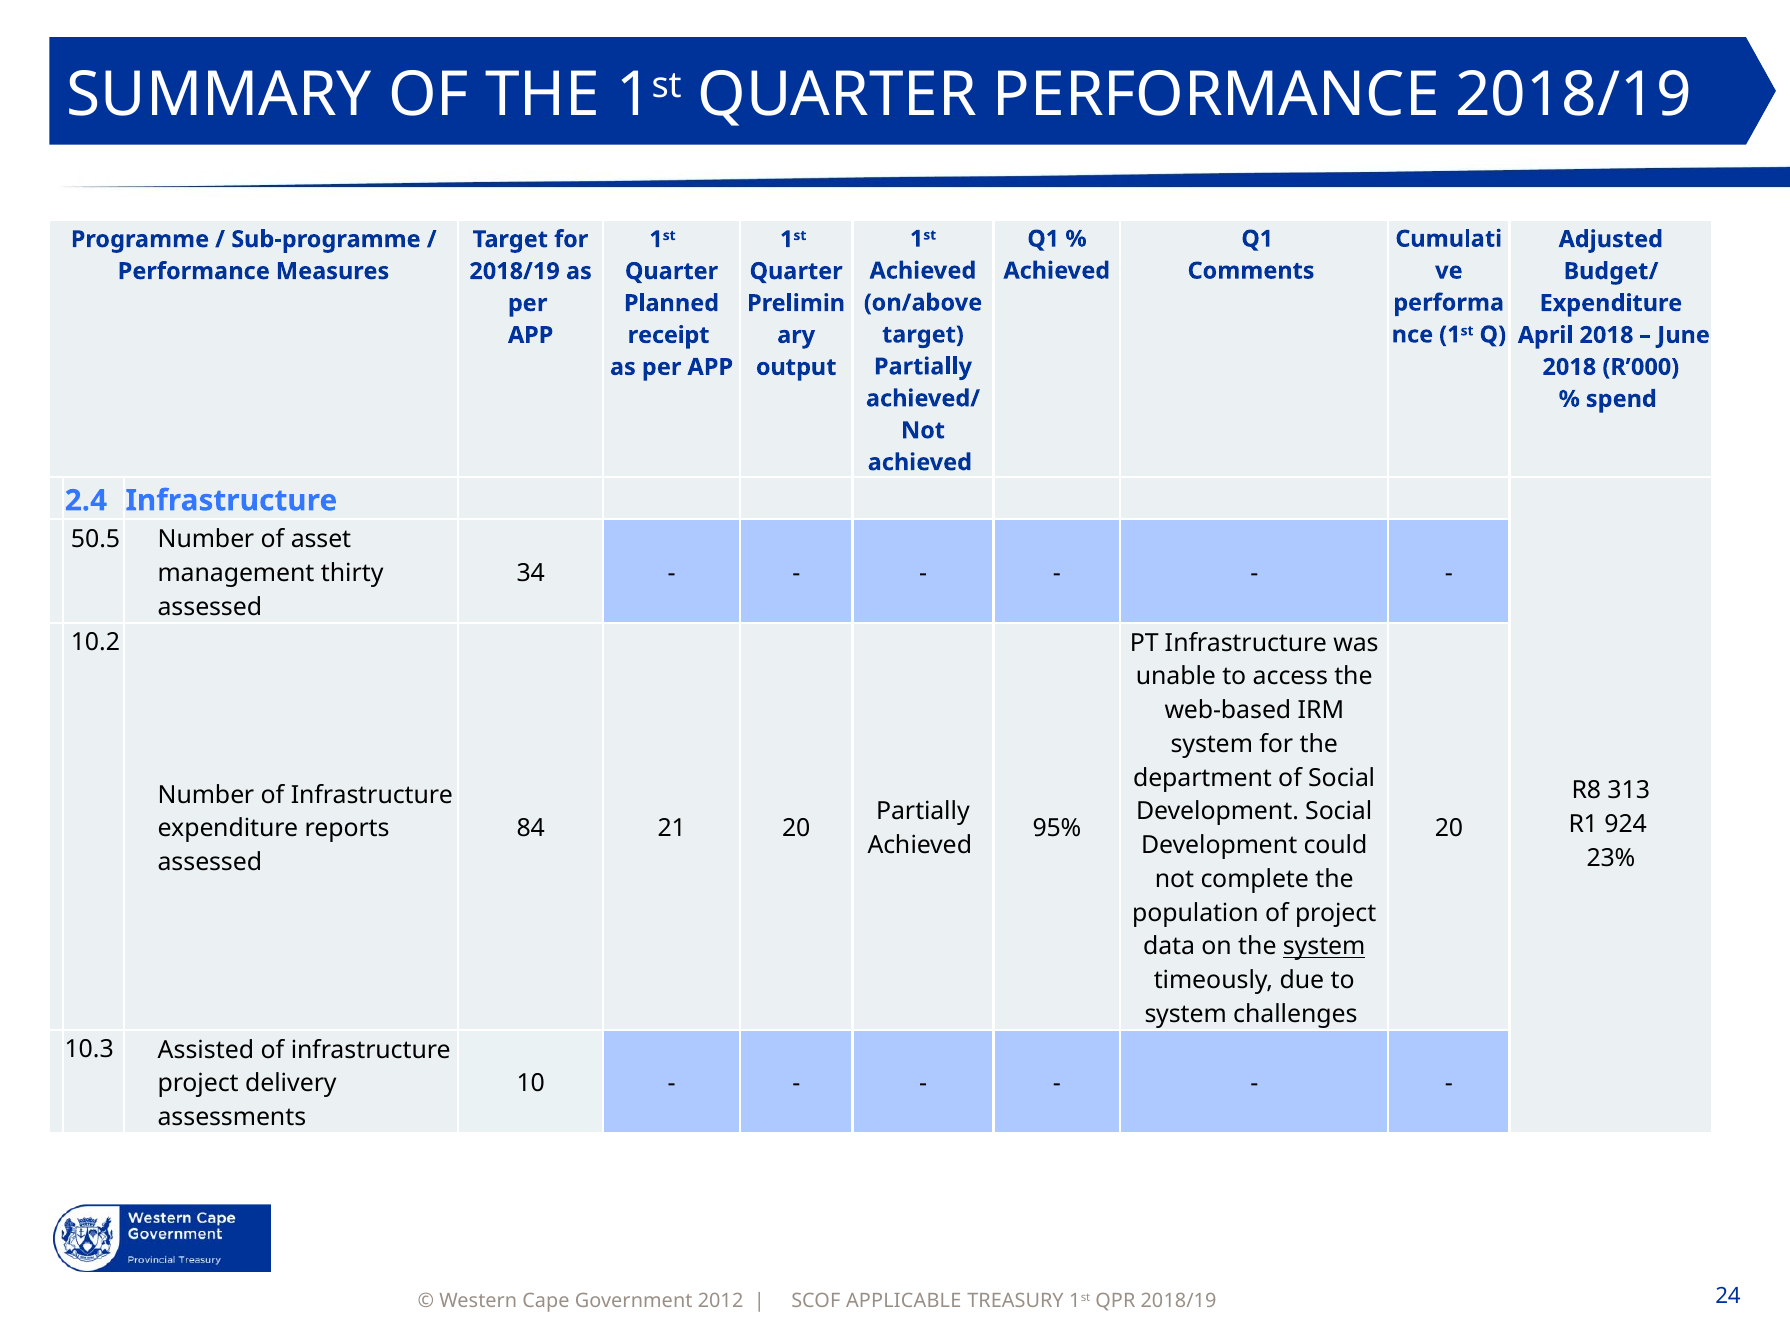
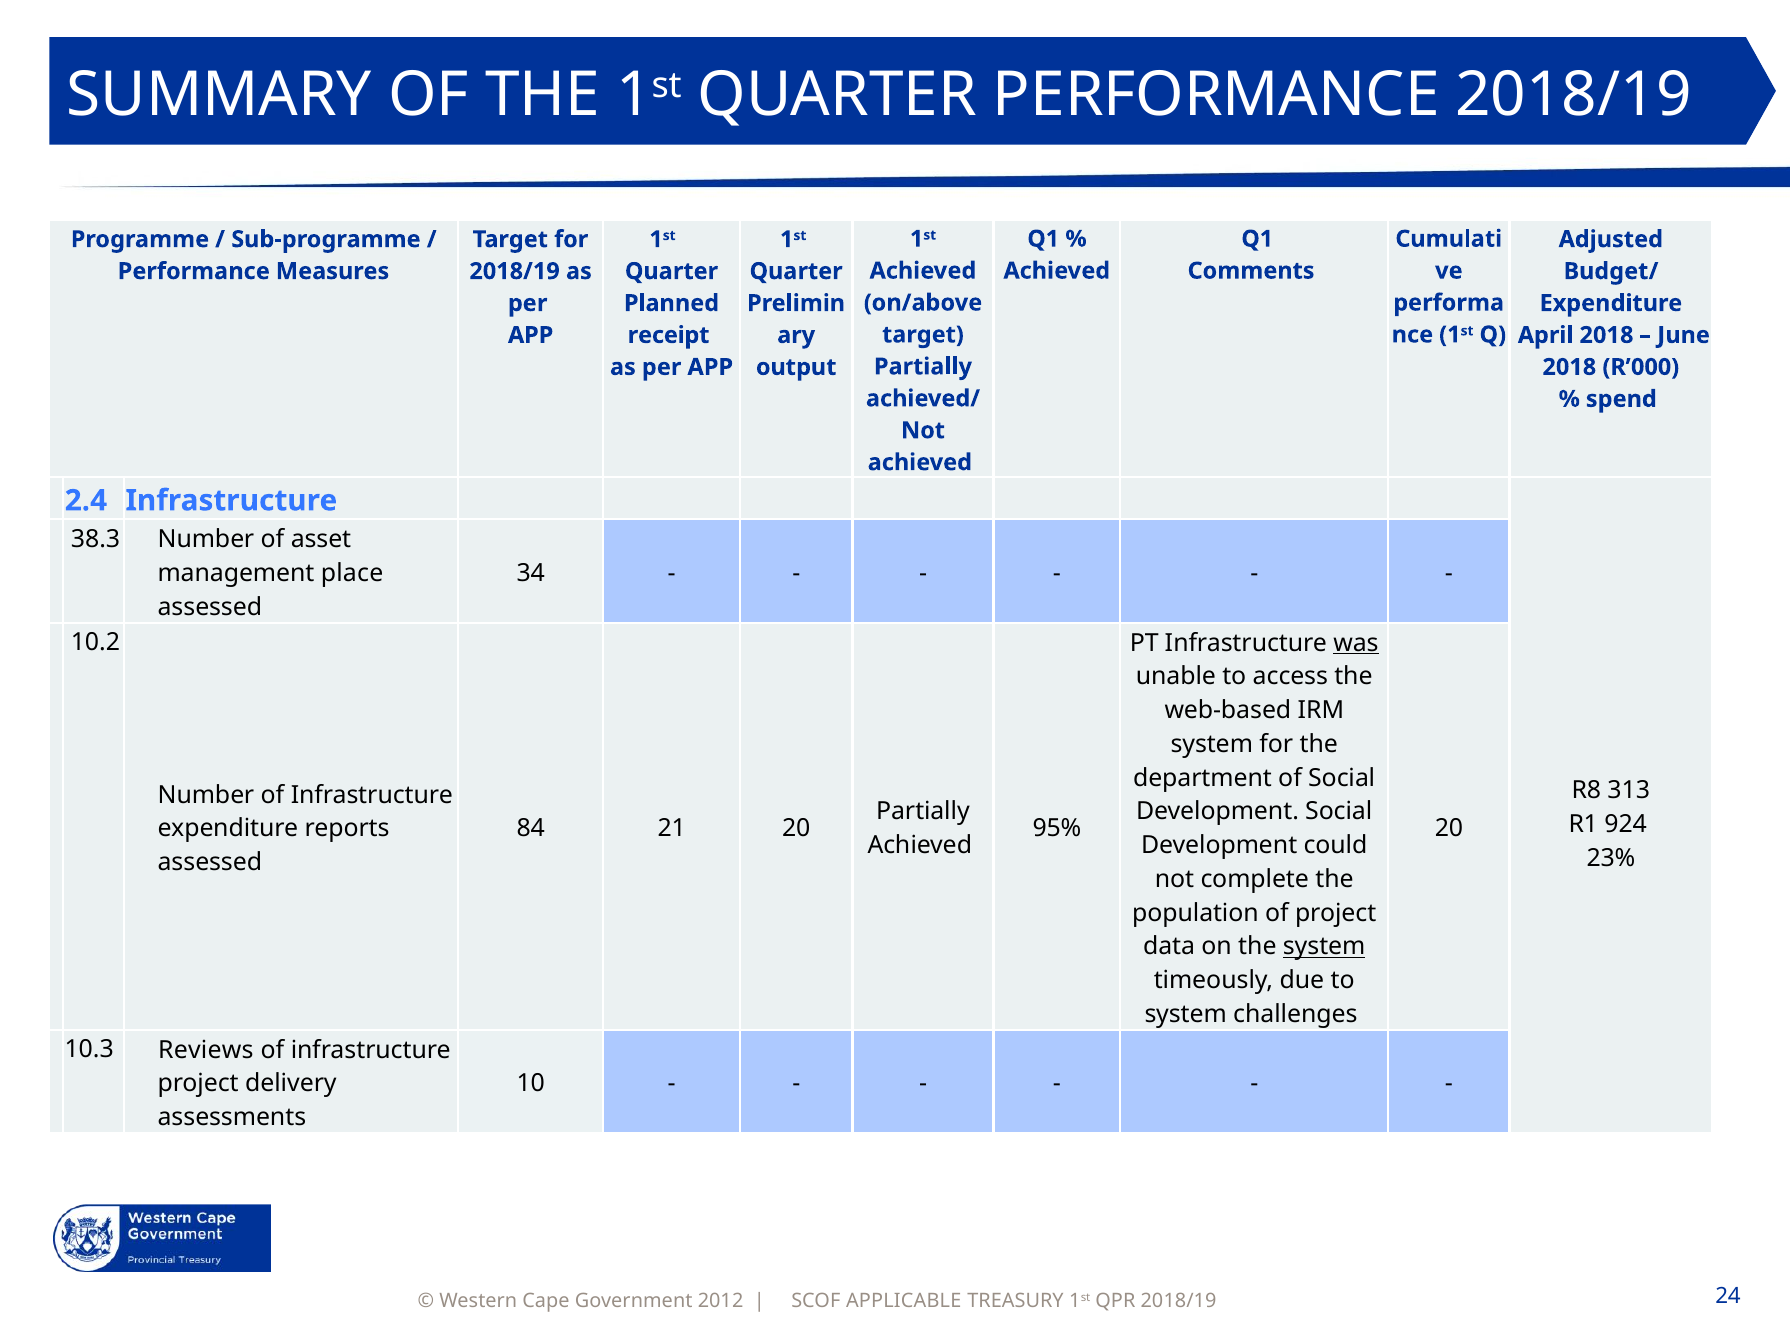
50.5: 50.5 -> 38.3 (96, 539)
thirty: thirty -> place (352, 573)
was underline: none -> present (1356, 643)
Assisted: Assisted -> Reviews (206, 1050)
